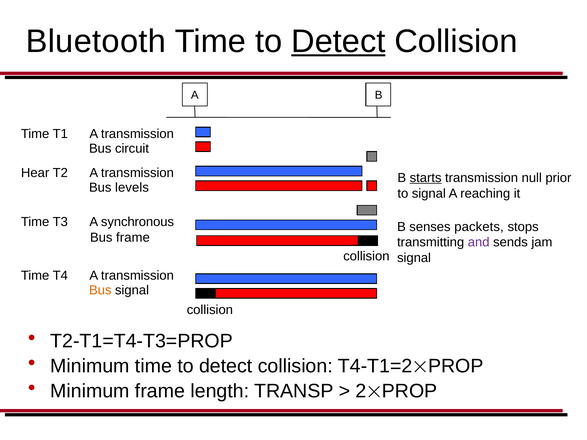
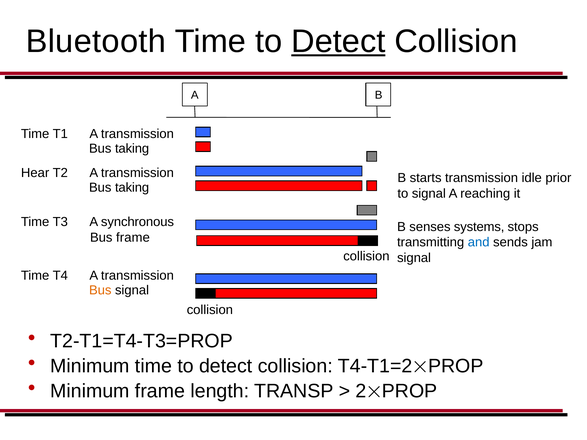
circuit: circuit -> taking (132, 149)
starts underline: present -> none (426, 178)
null: null -> idle (532, 178)
levels: levels -> taking (132, 188)
packets: packets -> systems (479, 227)
and colour: purple -> blue (479, 242)
